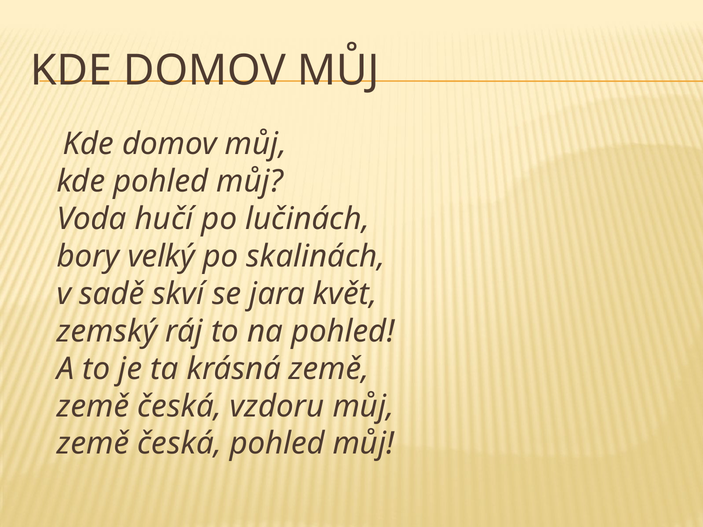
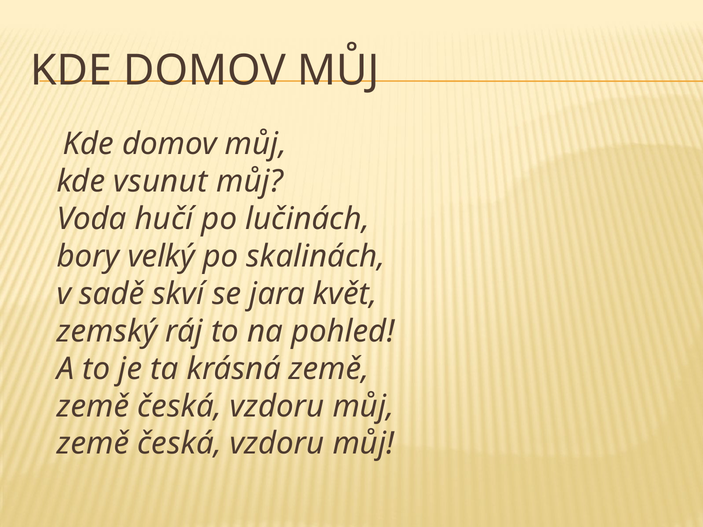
kde pohled: pohled -> vsunut (161, 181)
pohled: pohled -> vzdoru (277, 444)
